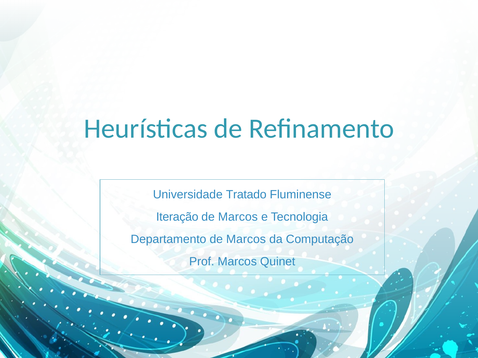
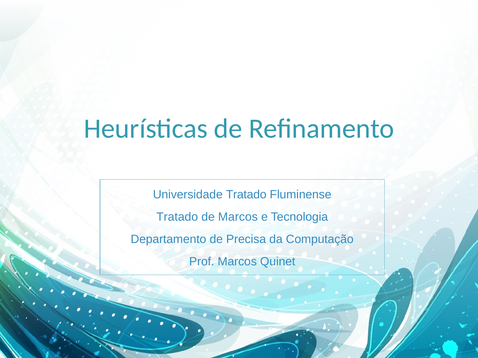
Iteração: Iteração -> Tratado (177, 217)
Departamento de Marcos: Marcos -> Precisa (246, 239)
